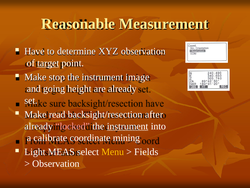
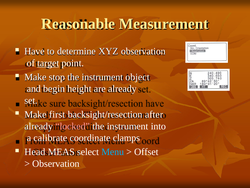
image: image -> object (137, 77)
going: going -> begin (54, 89)
read: read -> first (57, 114)
instrument underline: present -> none (128, 126)
mining: mining -> clamps (126, 138)
Light: Light -> Head (35, 152)
Menu colour: yellow -> light blue (113, 152)
Fields: Fields -> Offset (146, 152)
